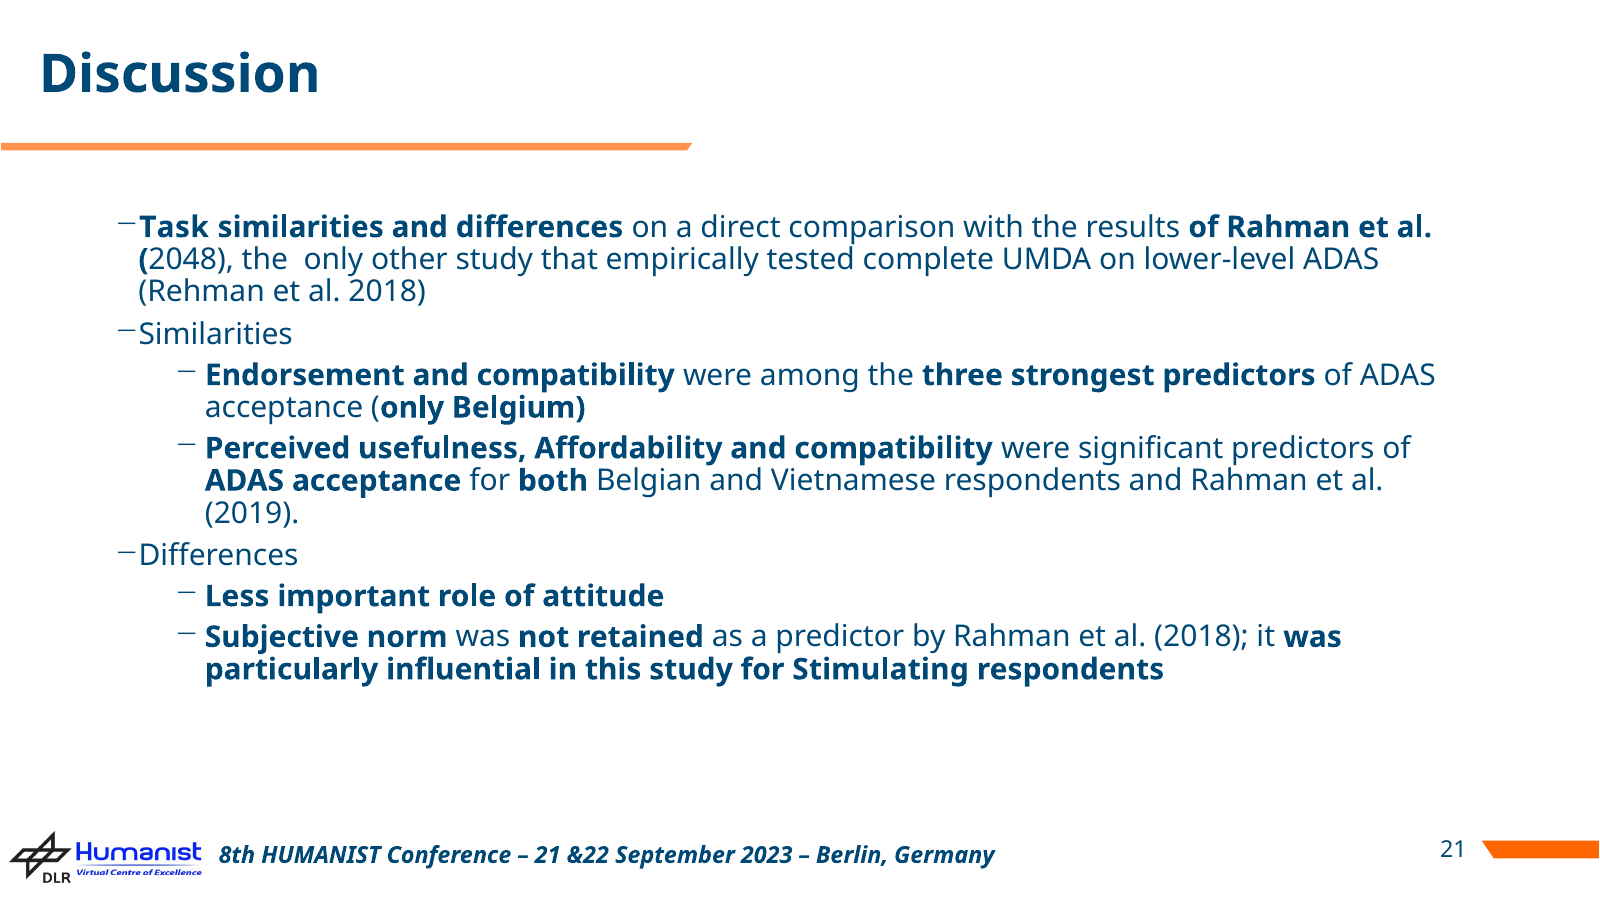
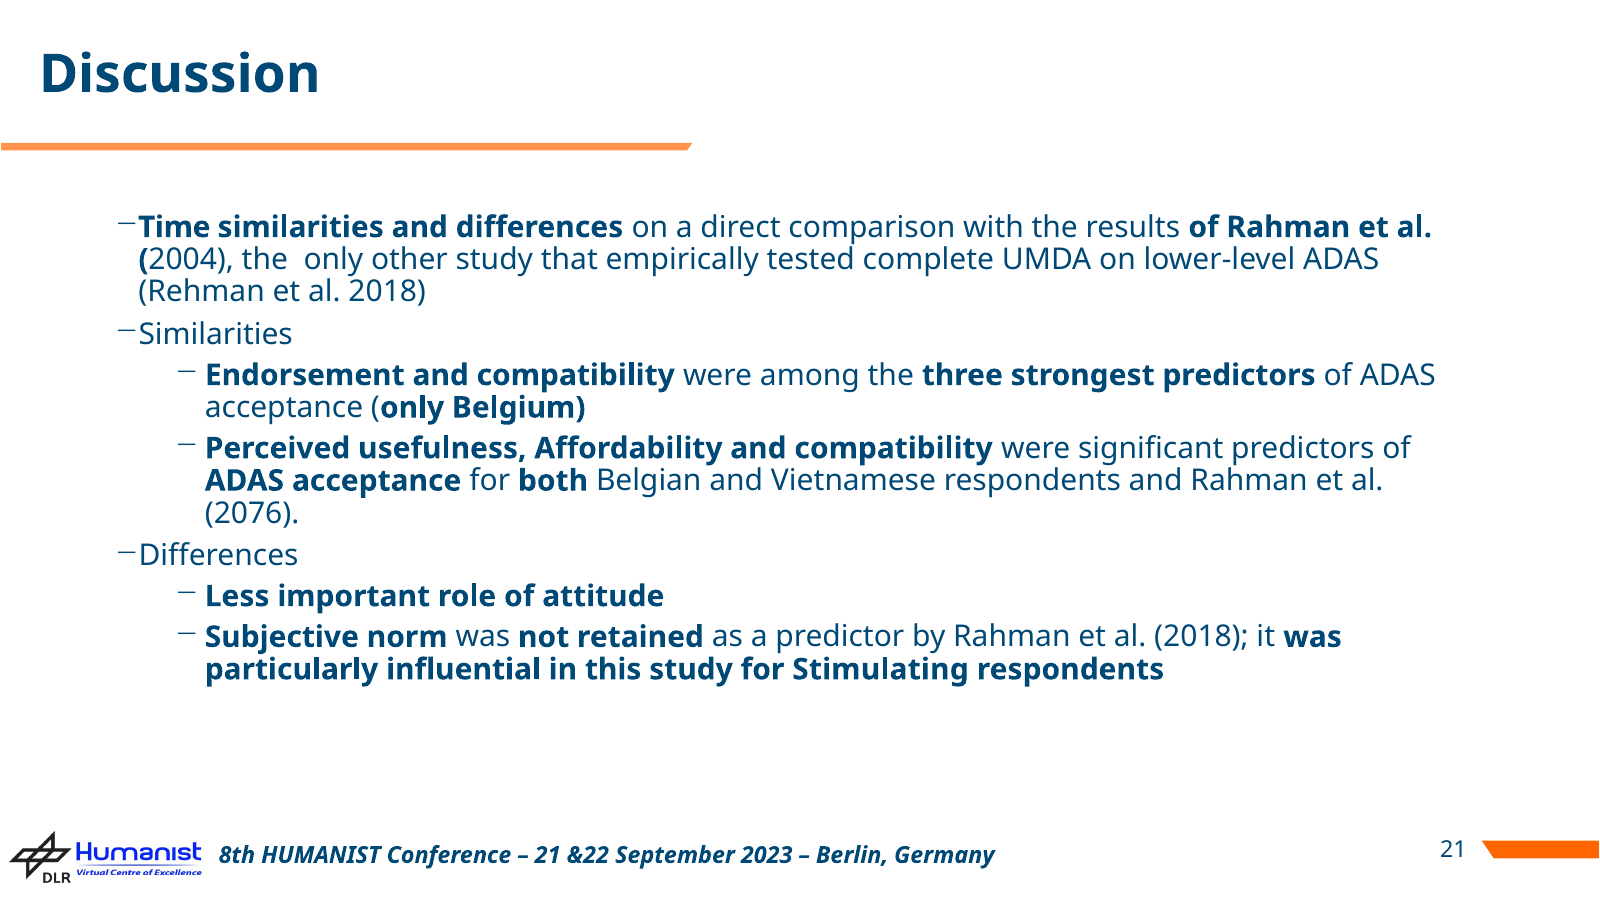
Task: Task -> Time (174, 227)
2048: 2048 -> 2004 (191, 260)
2019: 2019 -> 2076 (252, 513)
